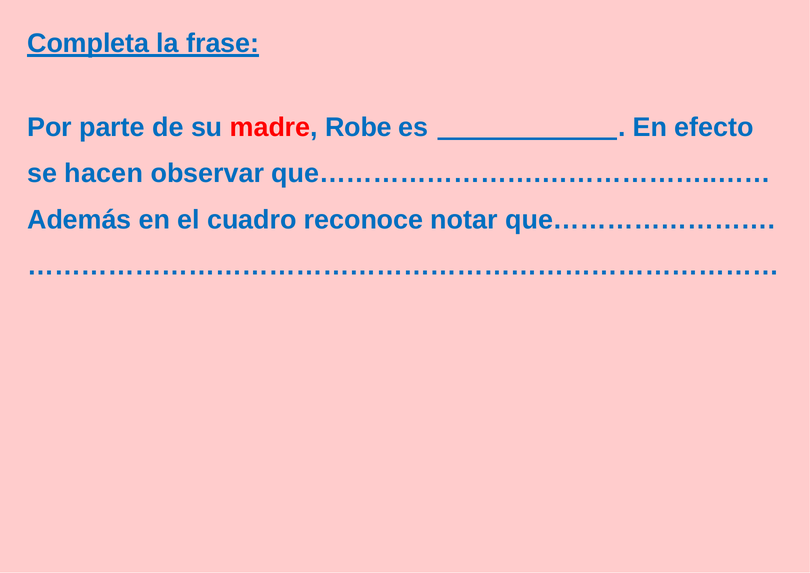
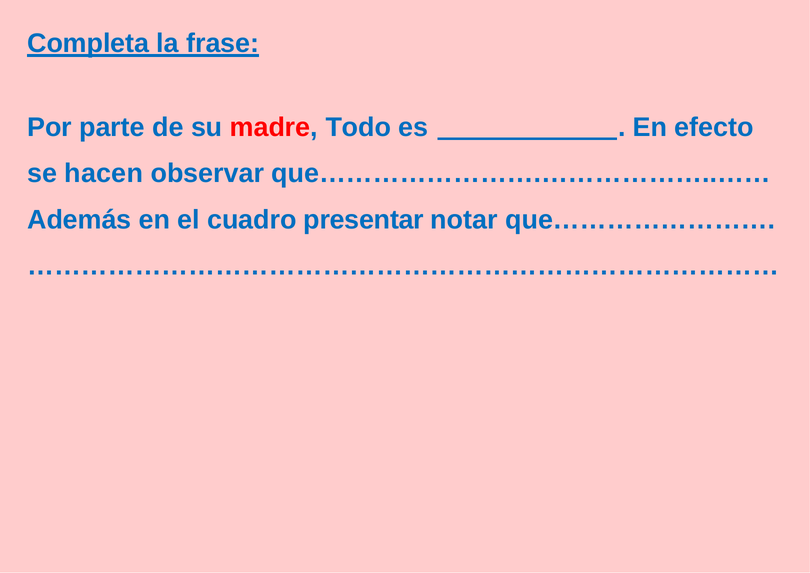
Robe: Robe -> Todo (358, 127)
reconoce: reconoce -> presentar (364, 220)
